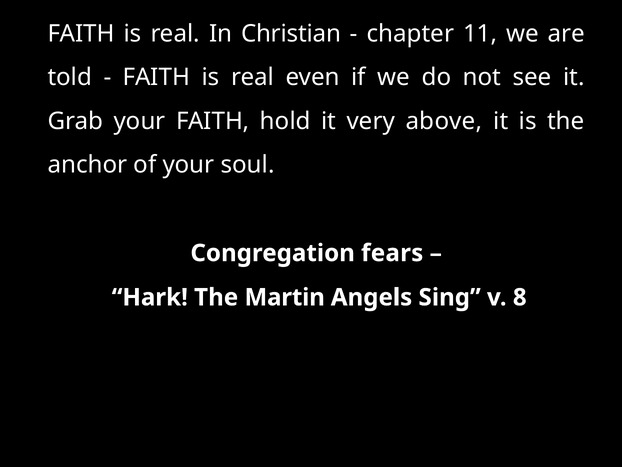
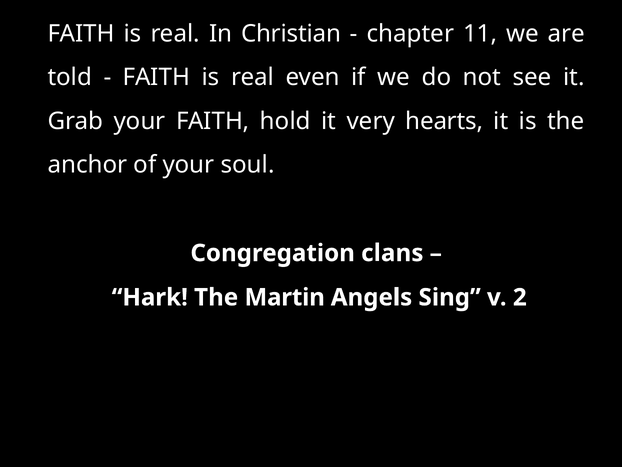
above: above -> hearts (444, 121)
fears: fears -> clans (392, 253)
8: 8 -> 2 (520, 297)
